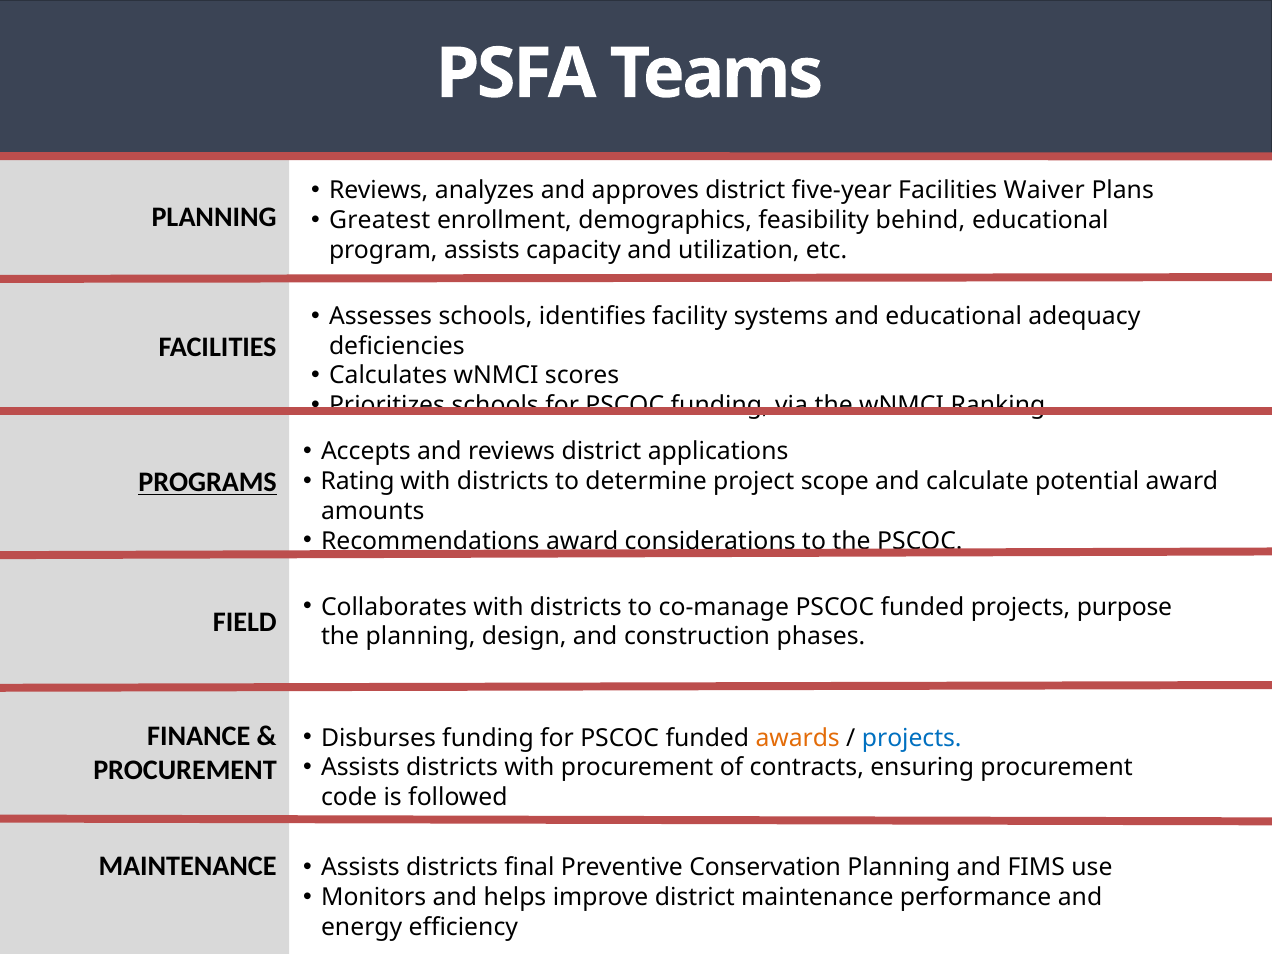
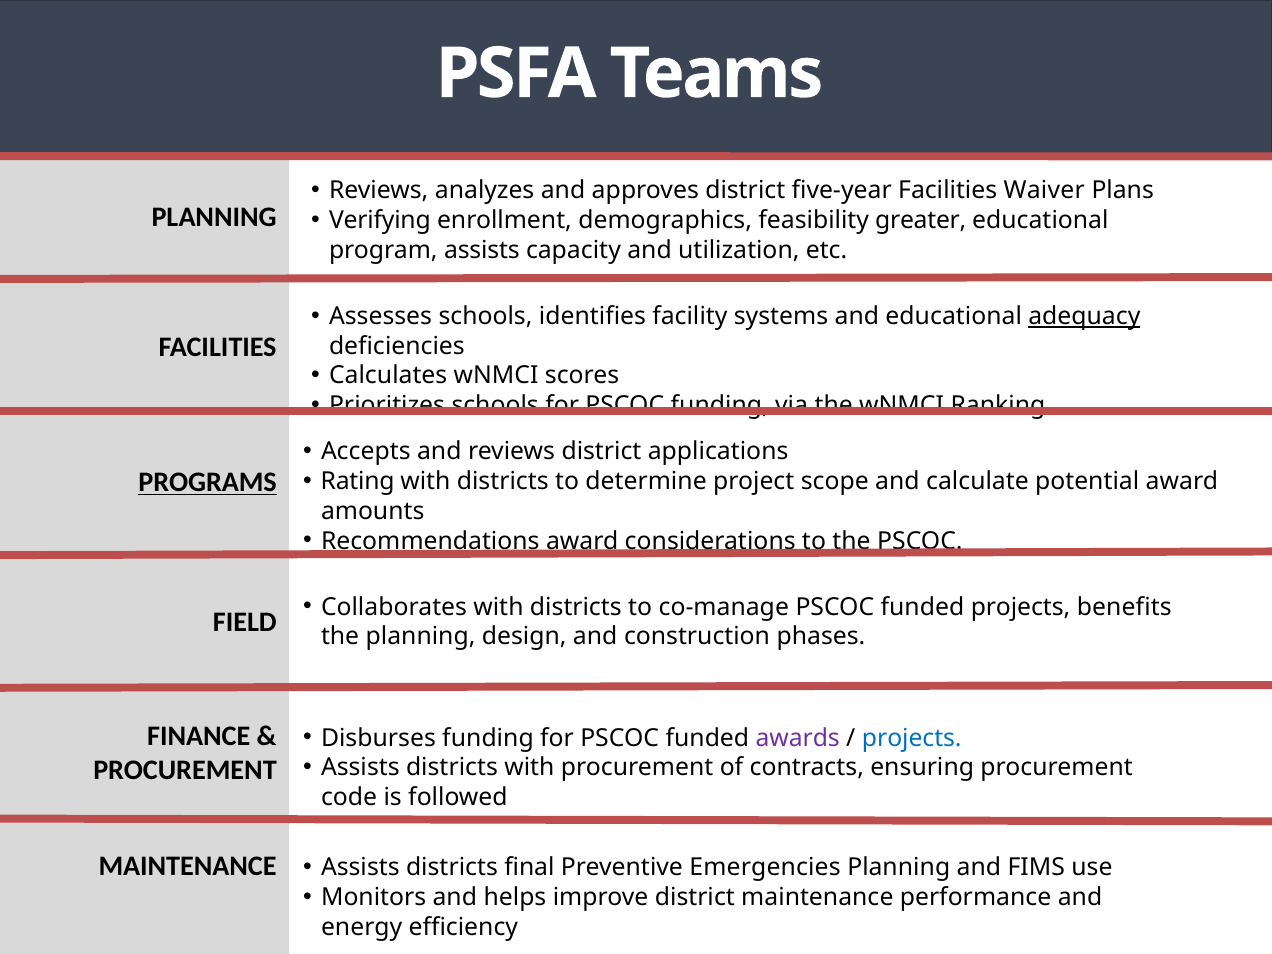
Greatest: Greatest -> Verifying (380, 220)
behind: behind -> greater (921, 220)
adequacy underline: none -> present (1084, 316)
purpose: purpose -> benefits (1124, 607)
awards colour: orange -> purple (798, 738)
Conservation: Conservation -> Emergencies (765, 867)
